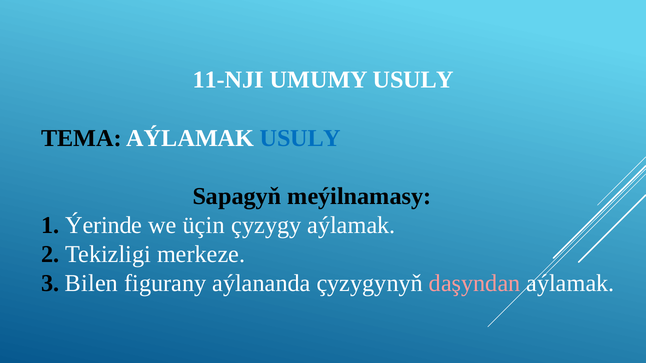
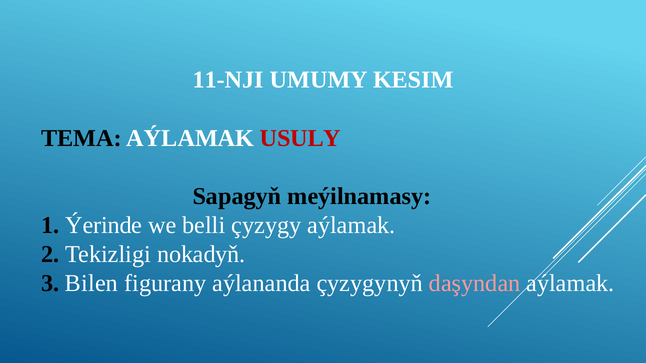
UMUMY USULY: USULY -> KESIM (413, 80)
USULY colour: blue -> red (300, 138)
üçin: üçin -> belli (204, 225)
merkeze: merkeze -> nokadyň (201, 254)
